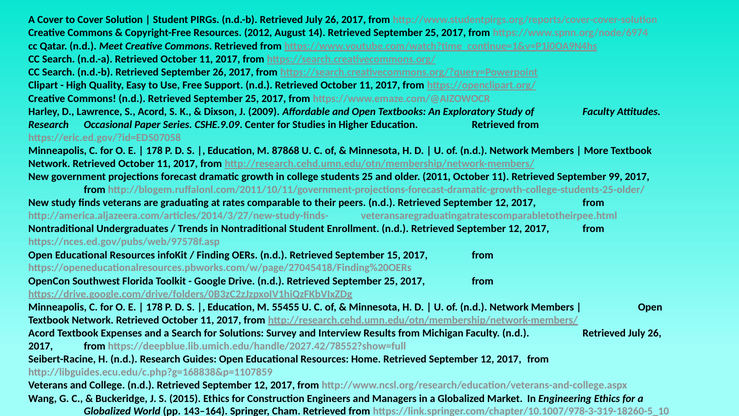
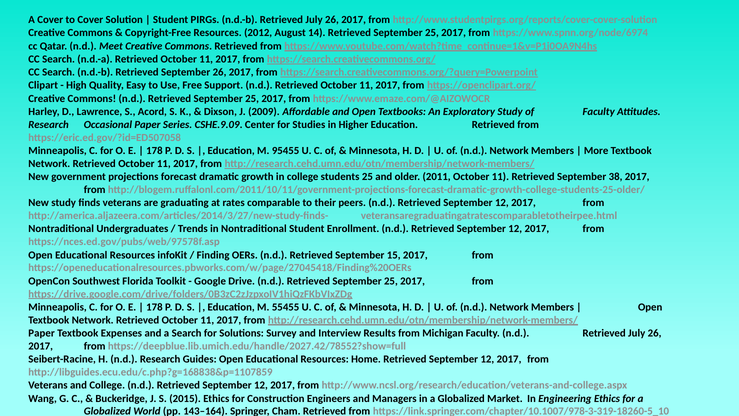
87868: 87868 -> 95455 (286, 151)
99: 99 -> 38 (616, 177)
Acord: Acord -> Paper (42, 333)
